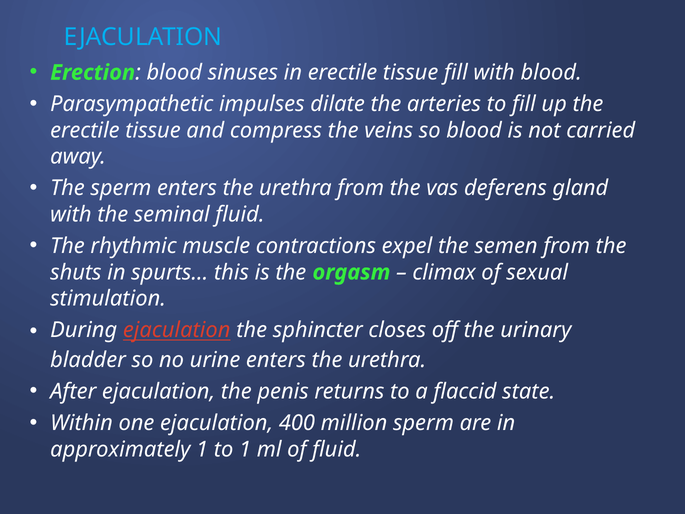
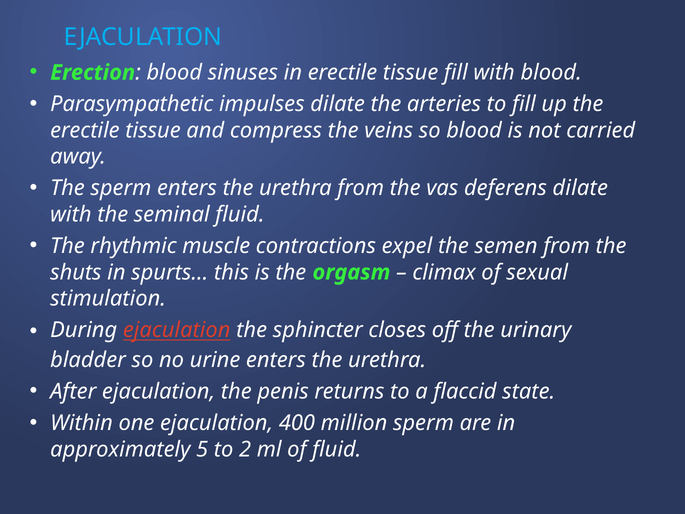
deferens gland: gland -> dilate (580, 188)
approximately 1: 1 -> 5 (202, 449)
to 1: 1 -> 2 (245, 449)
